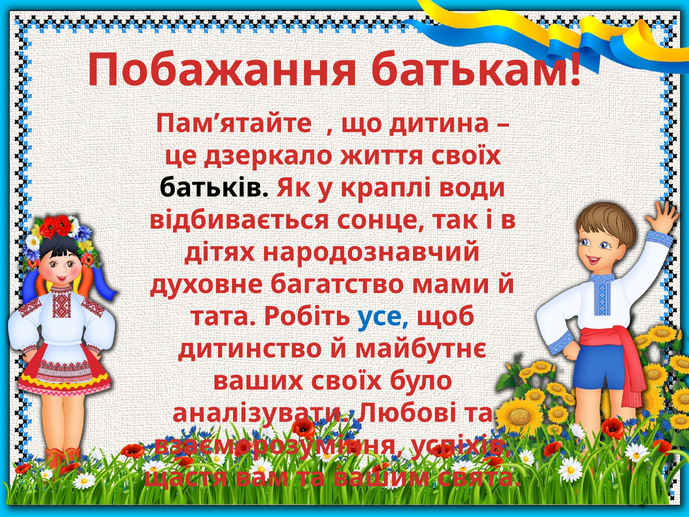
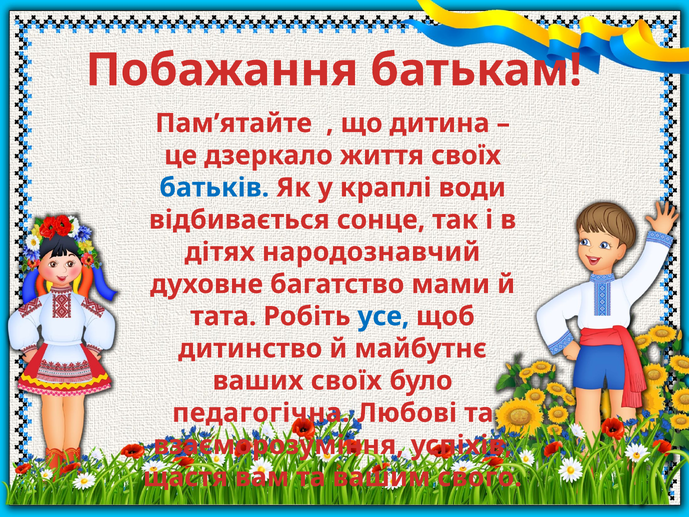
батьків colour: black -> blue (214, 188)
аналізувати: аналізувати -> педагогічна (261, 413)
свята: свята -> свого (480, 477)
